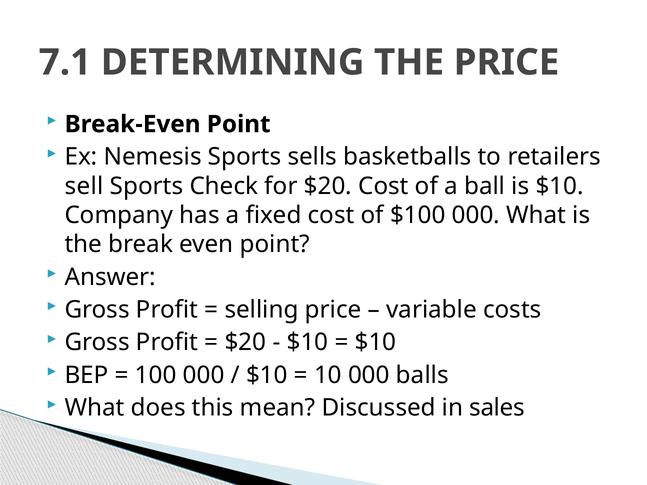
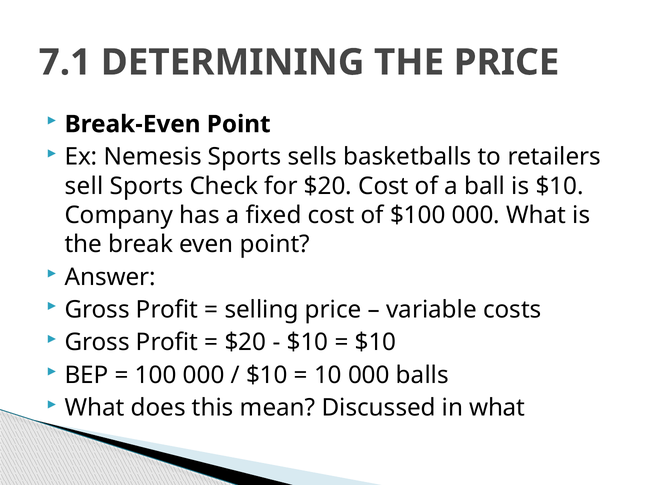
in sales: sales -> what (497, 408)
